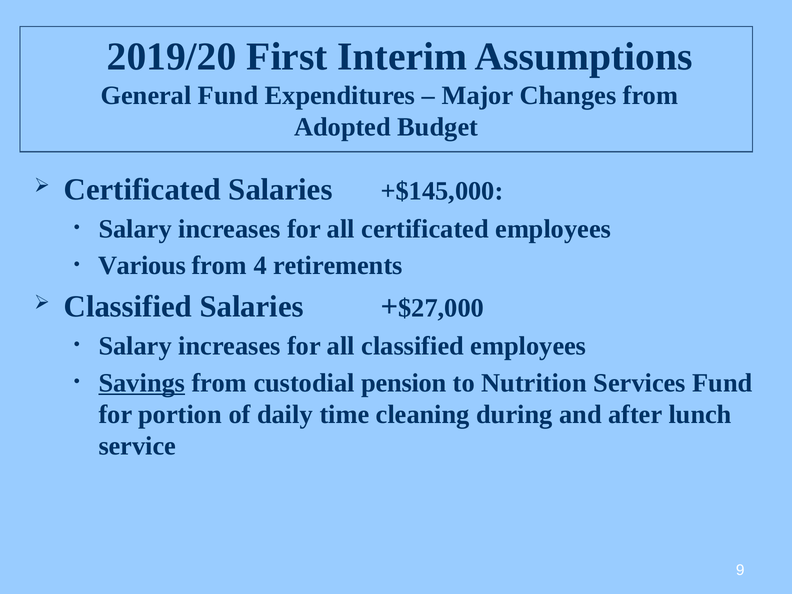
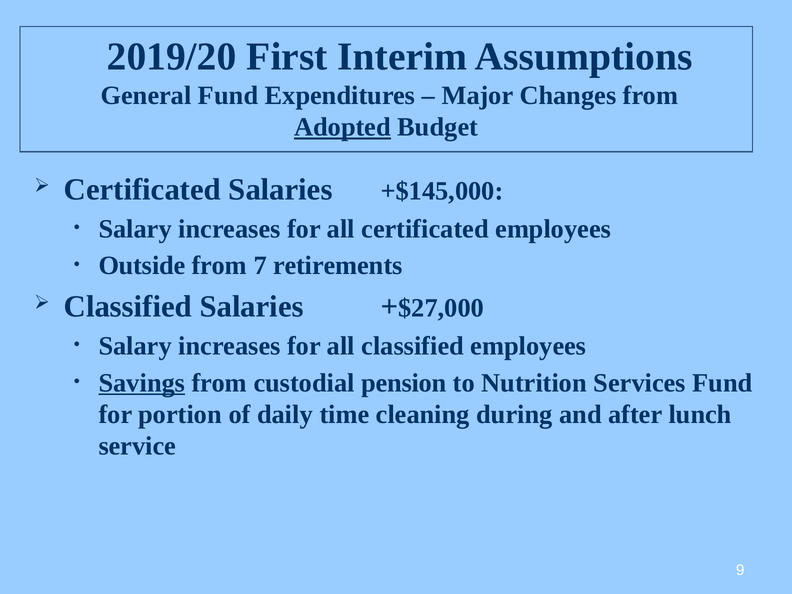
Adopted underline: none -> present (342, 127)
Various: Various -> Outside (142, 266)
4: 4 -> 7 (260, 266)
